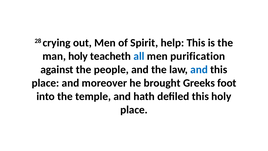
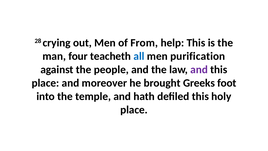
Spirit: Spirit -> From (144, 43)
man holy: holy -> four (78, 56)
and colour: blue -> purple (199, 69)
